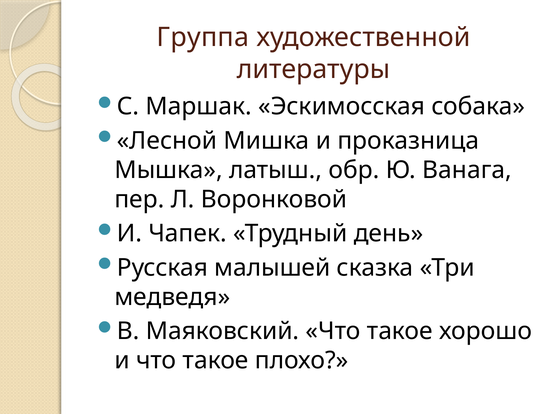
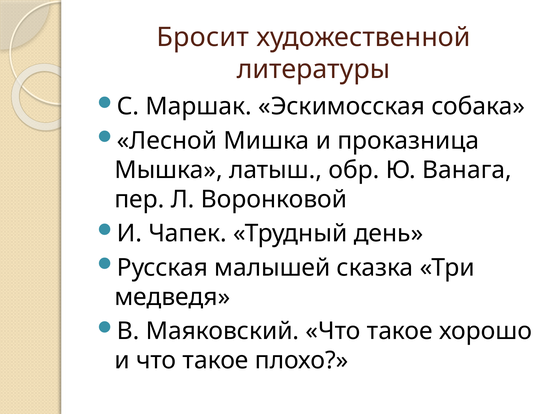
Группа: Группа -> Бросит (203, 37)
